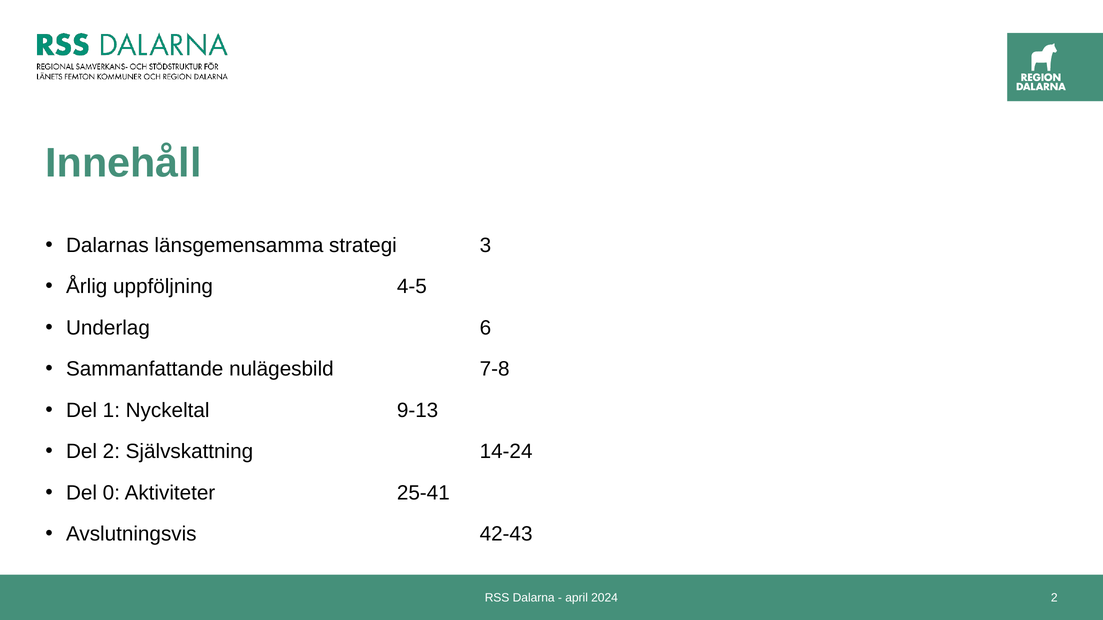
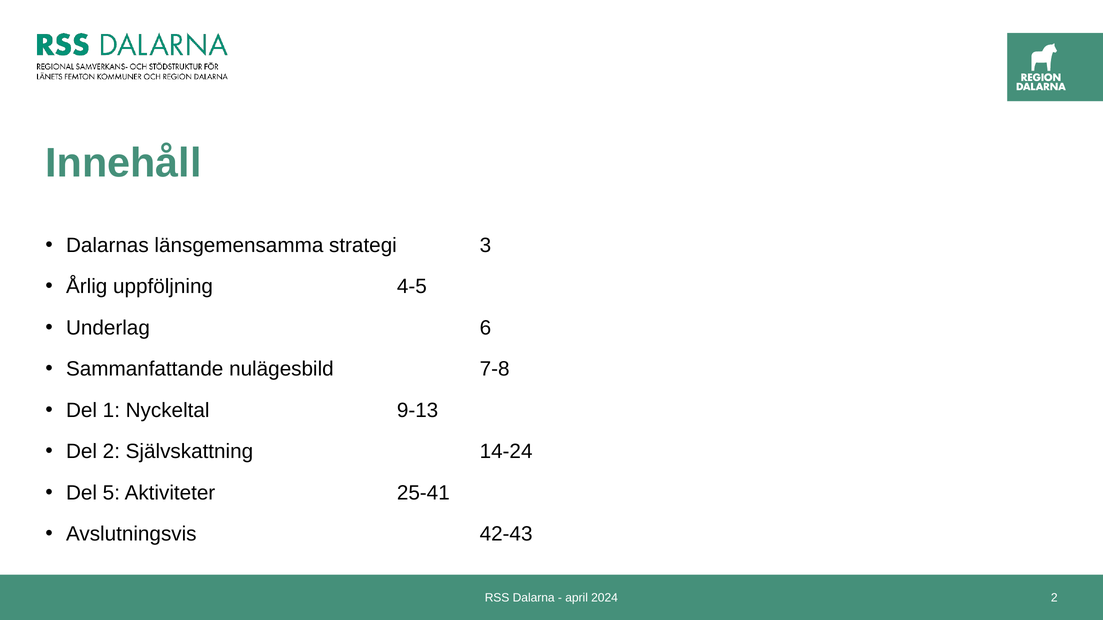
0: 0 -> 5 (111, 493)
